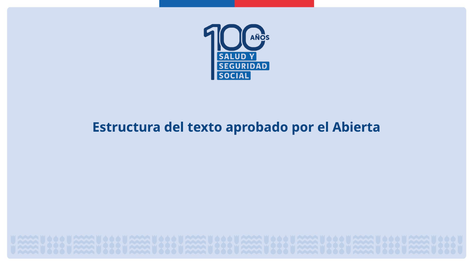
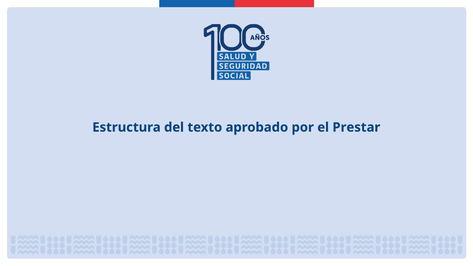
Abierta: Abierta -> Prestar (356, 127)
